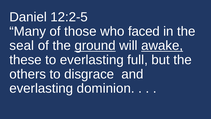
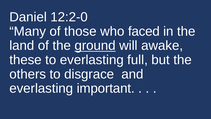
12:2-5: 12:2-5 -> 12:2-0 (69, 17)
seal: seal -> land (22, 46)
awake underline: present -> none (162, 46)
dominion: dominion -> important (106, 88)
